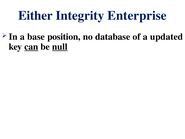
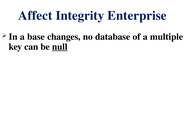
Either: Either -> Affect (35, 16)
position: position -> changes (64, 37)
updated: updated -> multiple (167, 37)
can underline: present -> none (31, 47)
